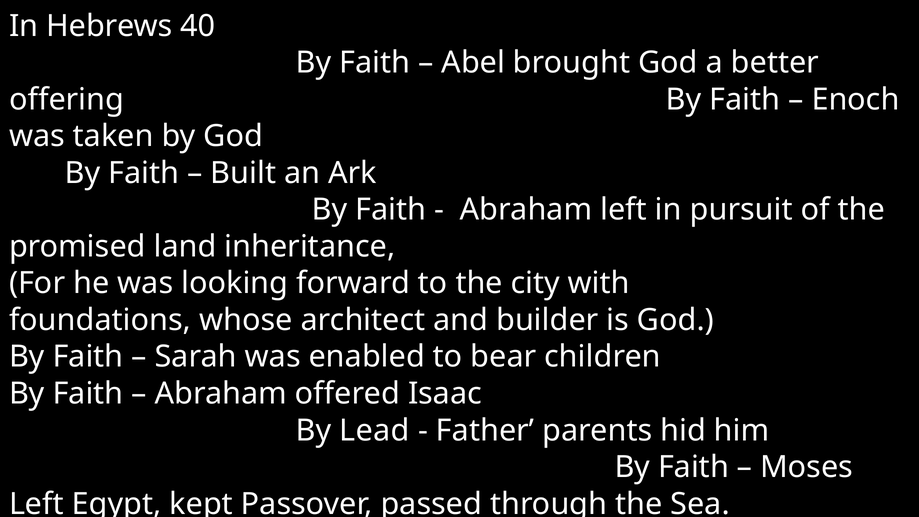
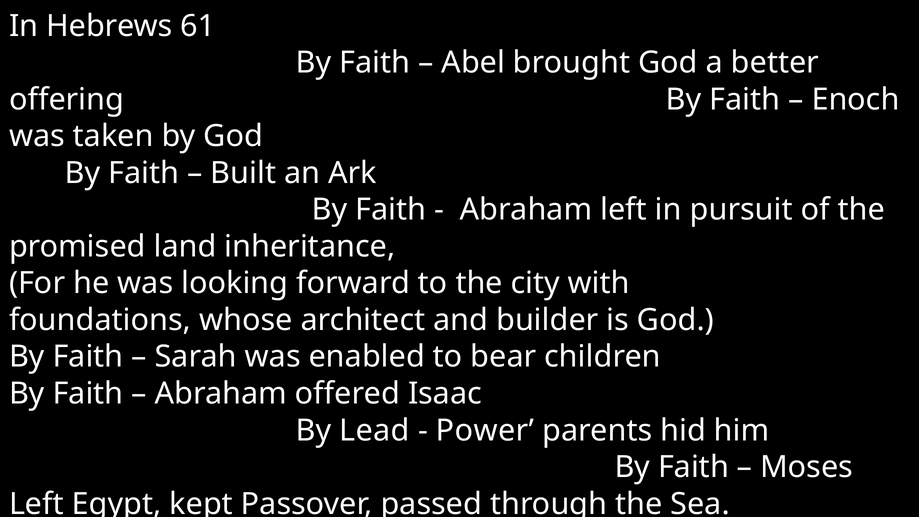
40: 40 -> 61 (198, 26)
Father: Father -> Power (485, 430)
